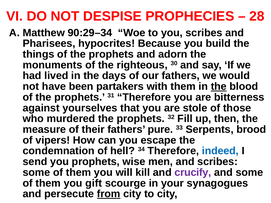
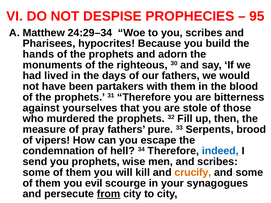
28: 28 -> 95 (257, 16)
90:29–34: 90:29–34 -> 24:29–34 (90, 33)
things: things -> hands (38, 54)
the underline: present -> none (219, 87)
their: their -> pray (93, 130)
crucify colour: purple -> orange (193, 173)
gift: gift -> evil (94, 183)
